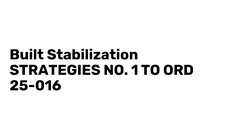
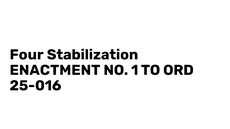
Built: Built -> Four (27, 55)
STRATEGIES: STRATEGIES -> ENACTMENT (55, 70)
